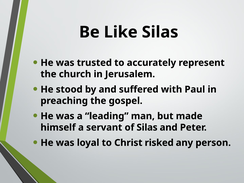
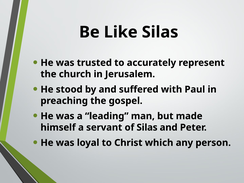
risked: risked -> which (159, 143)
